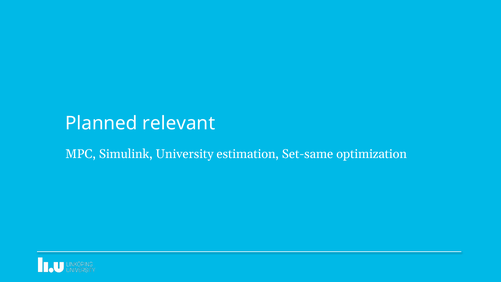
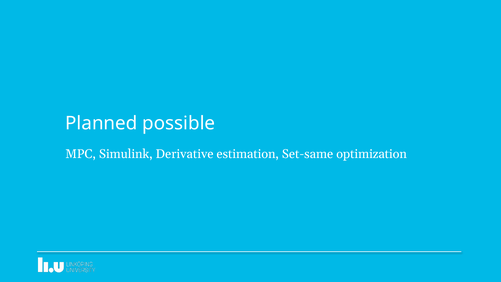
relevant: relevant -> possible (179, 123)
University: University -> Derivative (185, 154)
